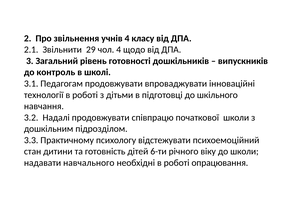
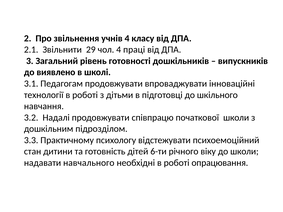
щодо: щодо -> праці (134, 50)
контроль: контроль -> виявлено (56, 72)
